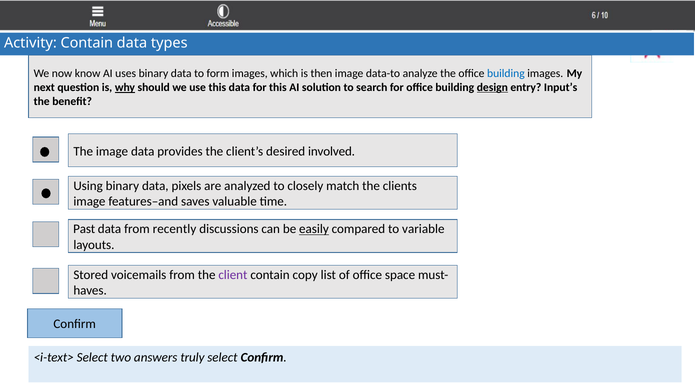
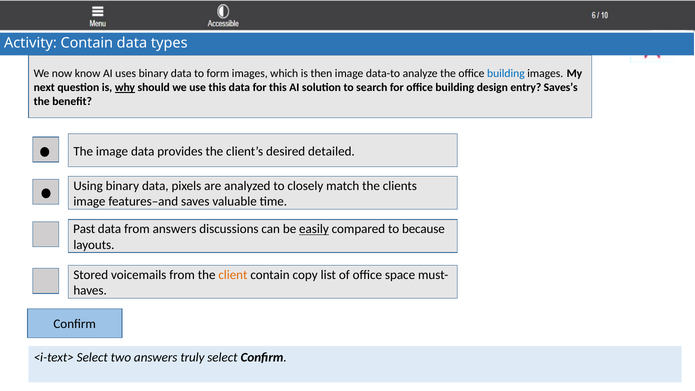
design underline: present -> none (492, 87)
Input’s: Input’s -> Saves’s (561, 87)
involved: involved -> detailed (331, 151)
from recently: recently -> answers (175, 229)
variable: variable -> because (423, 229)
client colour: purple -> orange (233, 275)
